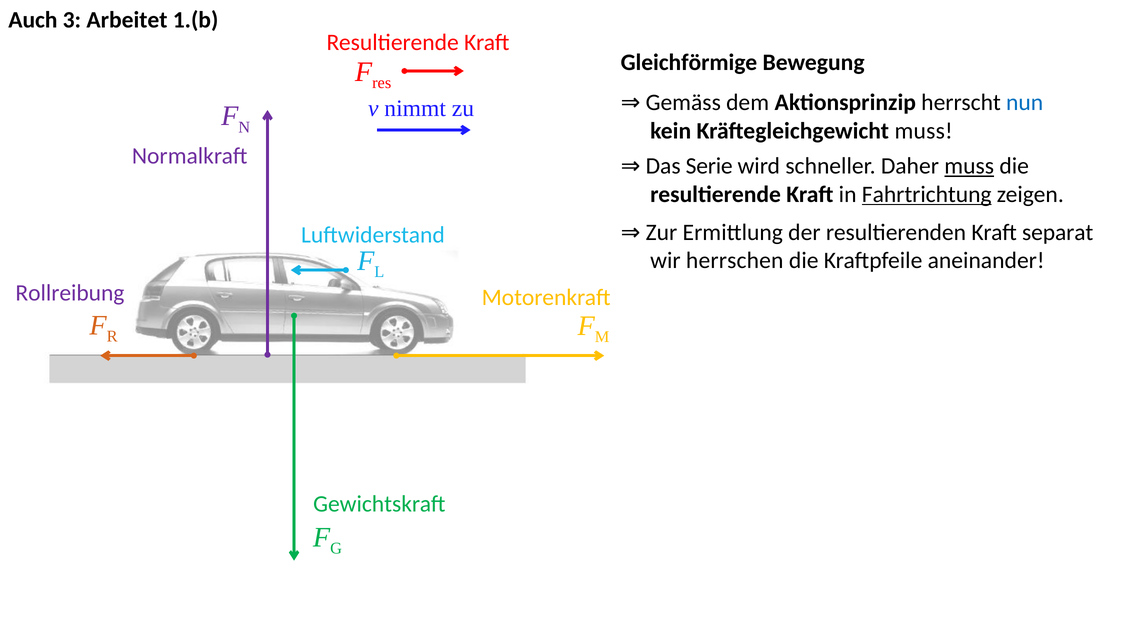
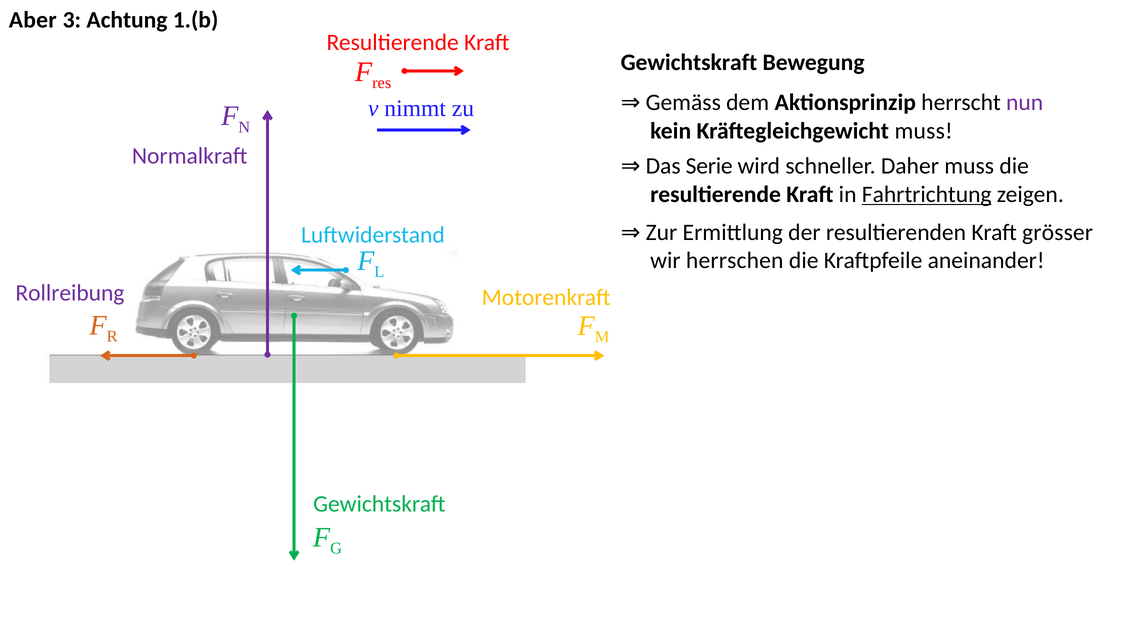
Auch: Auch -> Aber (33, 20)
Arbeitet: Arbeitet -> Achtung (127, 20)
Gleichförmige: Gleichförmige -> Gewichtskraft (689, 63)
nun colour: blue -> purple (1025, 102)
muss underline: present -> none (969, 166)
separat: separat -> grösser (1058, 232)
